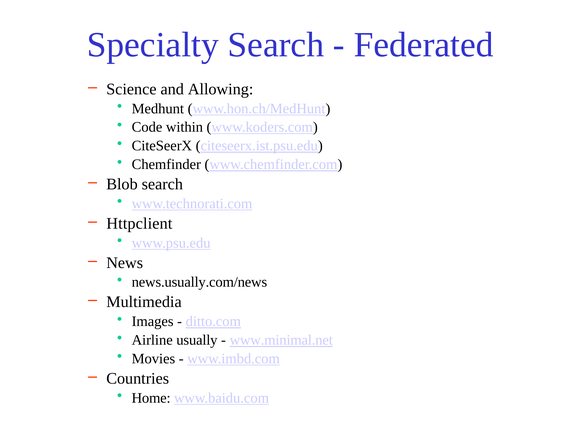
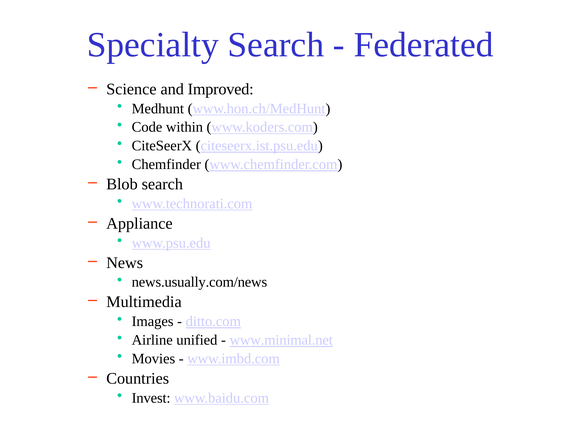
Allowing: Allowing -> Improved (221, 89)
Httpclient: Httpclient -> Appliance (139, 223)
usually: usually -> unified (197, 340)
Home: Home -> Invest (151, 398)
